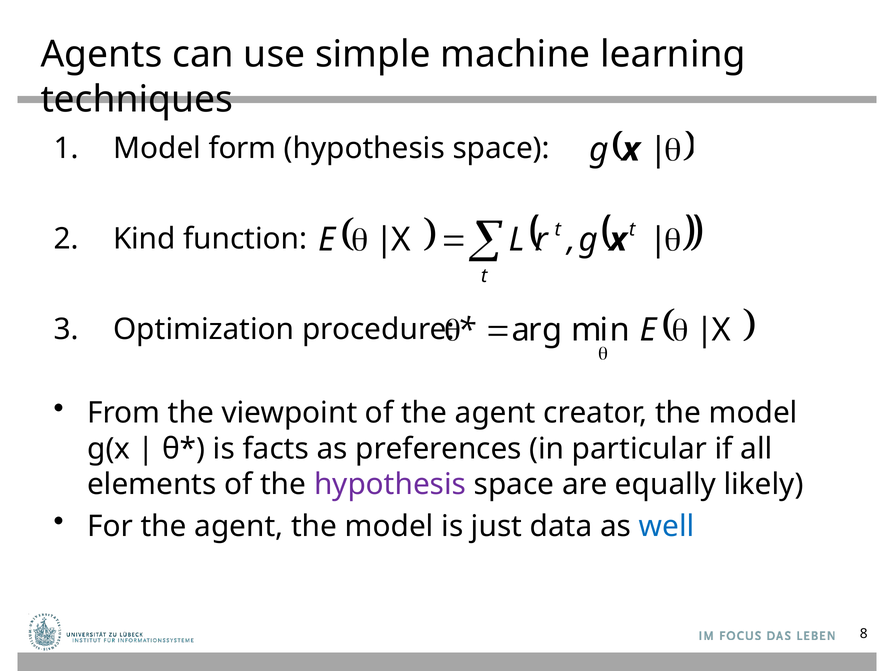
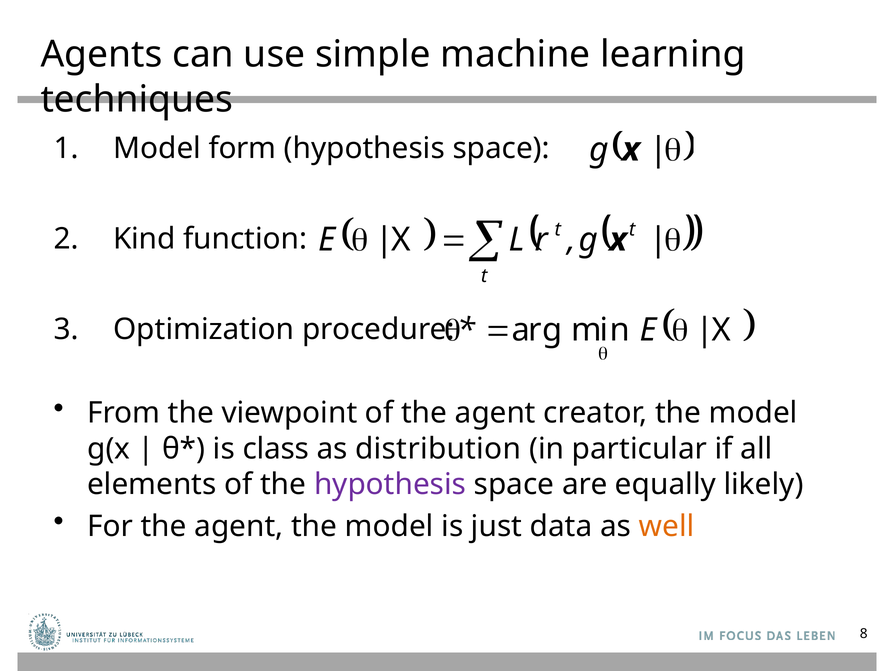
facts: facts -> class (276, 448)
preferences: preferences -> distribution (438, 448)
well colour: blue -> orange (667, 526)
